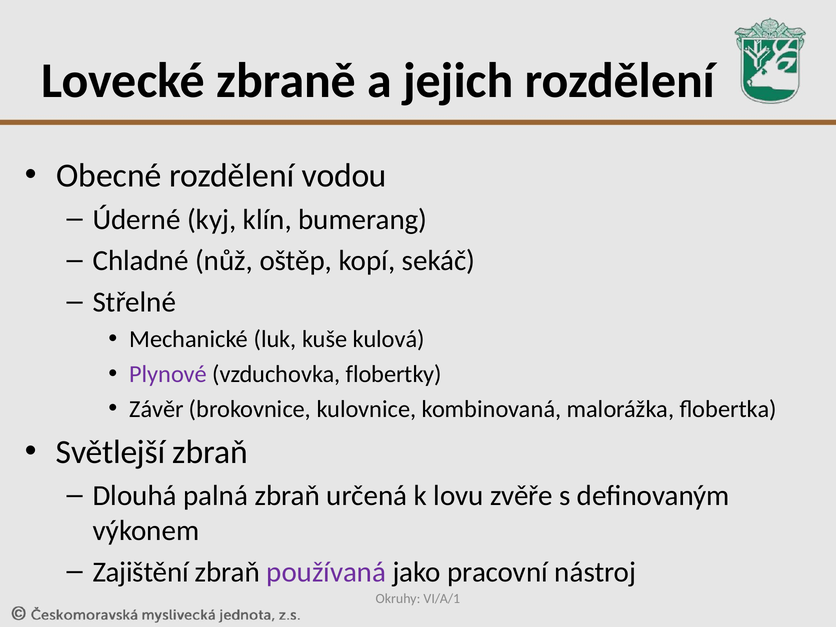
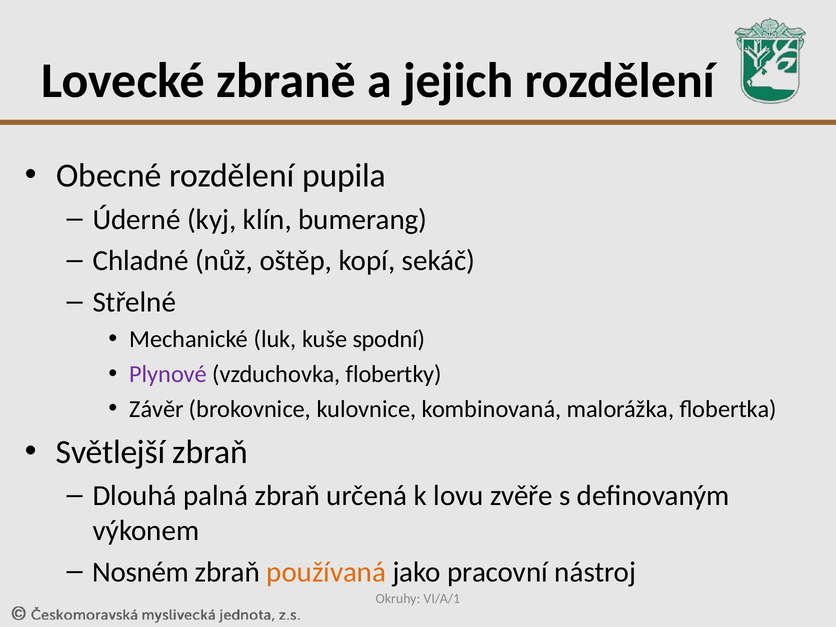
vodou: vodou -> pupila (344, 176)
kulová: kulová -> spodní (389, 339)
Zajištění: Zajištění -> Nosném (141, 572)
používaná colour: purple -> orange (326, 572)
